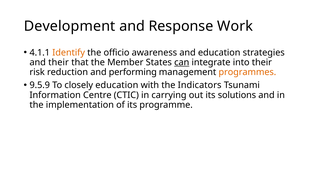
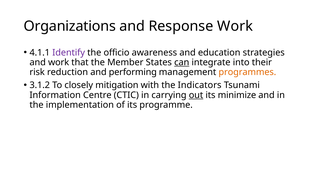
Development: Development -> Organizations (70, 26)
Identify colour: orange -> purple (69, 53)
and their: their -> work (59, 62)
9.5.9: 9.5.9 -> 3.1.2 (40, 85)
closely education: education -> mitigation (117, 85)
out underline: none -> present (196, 95)
solutions: solutions -> minimize (237, 95)
